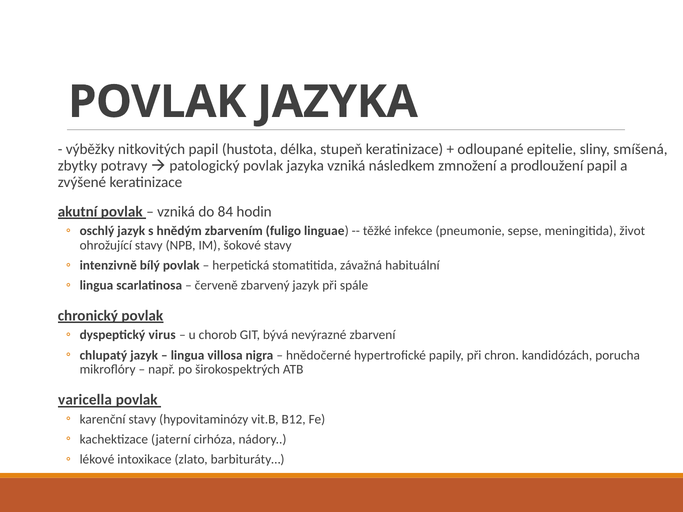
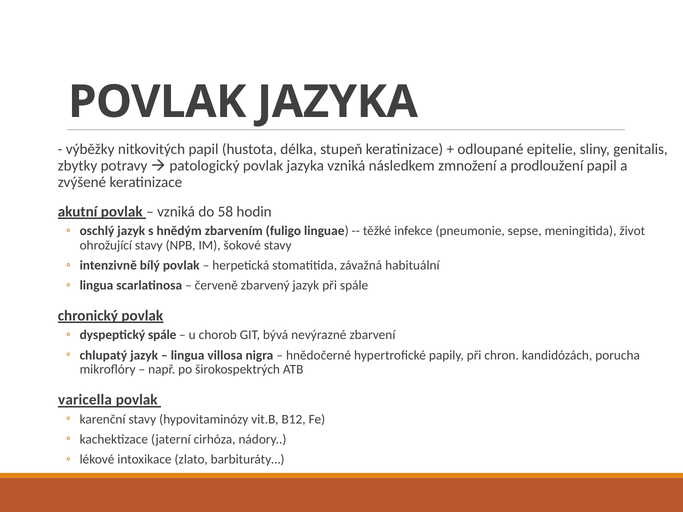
smíšená: smíšená -> genitalis (641, 149)
84: 84 -> 58 (225, 212)
dyspeptický virus: virus -> spále (162, 335)
